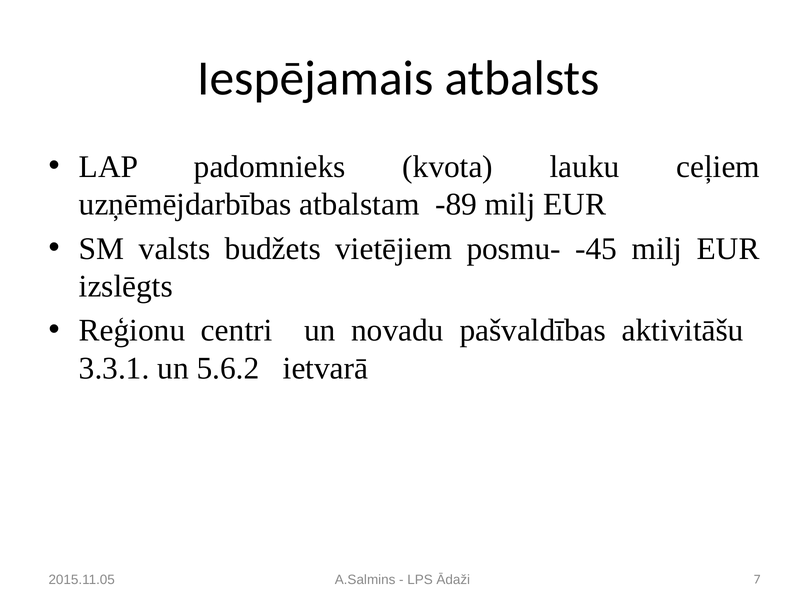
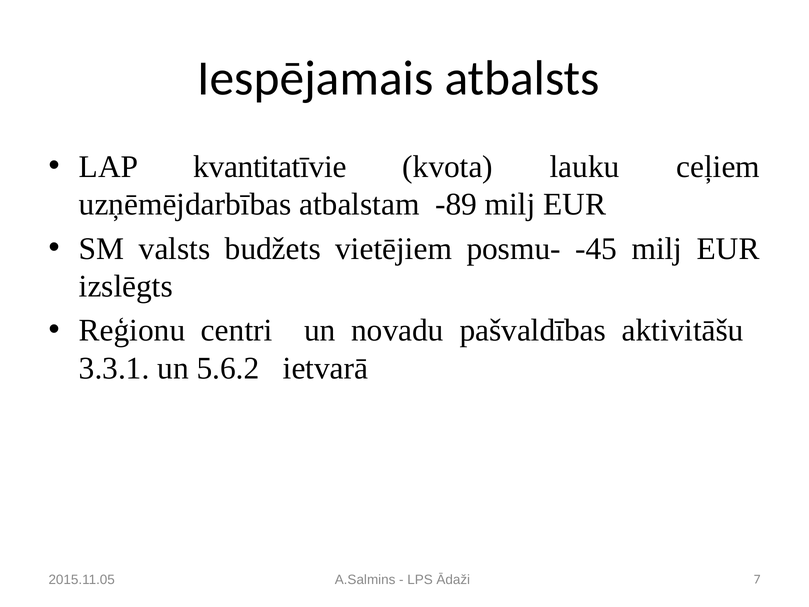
padomnieks: padomnieks -> kvantitatīvie (270, 167)
